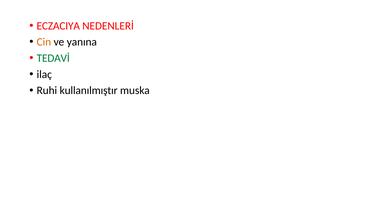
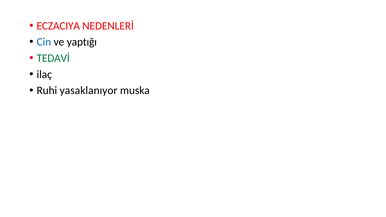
Cin colour: orange -> blue (44, 42)
yanına: yanına -> yaptığı (82, 42)
kullanılmıştır: kullanılmıştır -> yasaklanıyor (89, 91)
